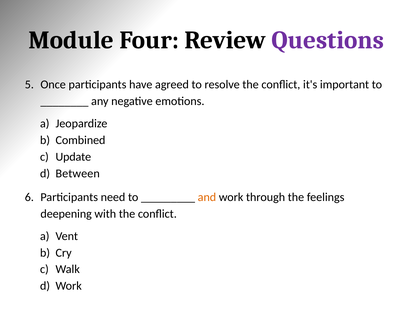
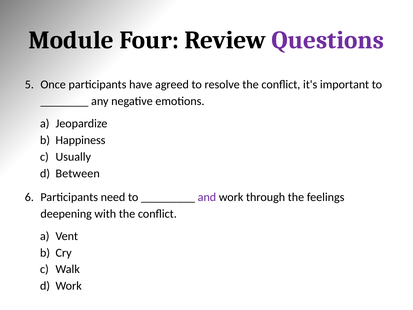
Combined: Combined -> Happiness (80, 140)
Update: Update -> Usually (73, 157)
and colour: orange -> purple (207, 197)
